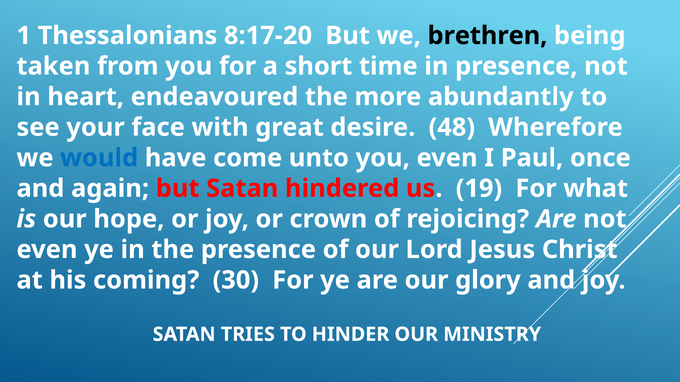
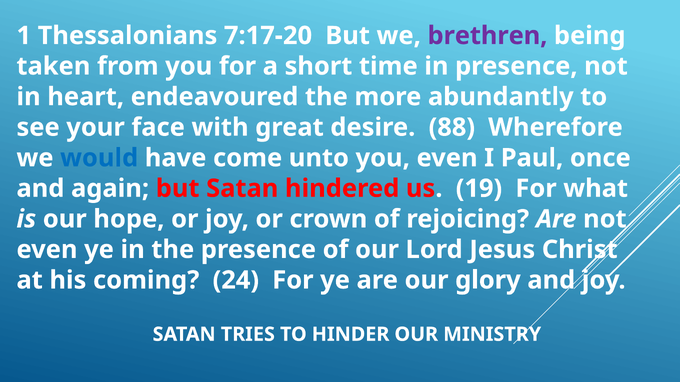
8:17-20: 8:17-20 -> 7:17-20 (268, 36)
brethren colour: black -> purple (487, 36)
48: 48 -> 88 (452, 127)
30: 30 -> 24 (236, 280)
